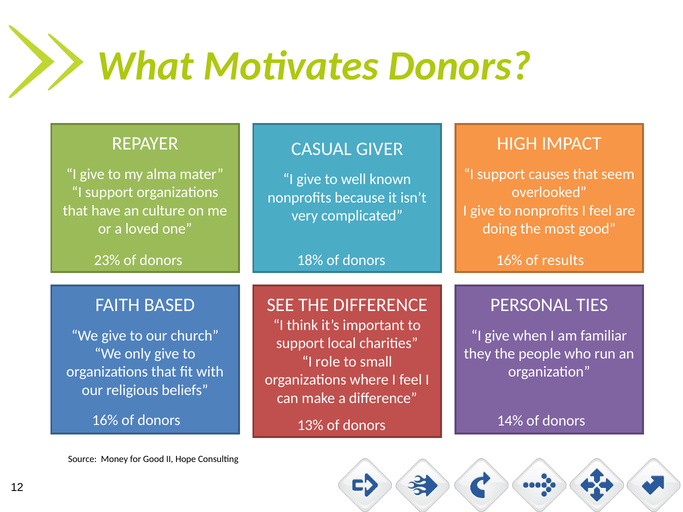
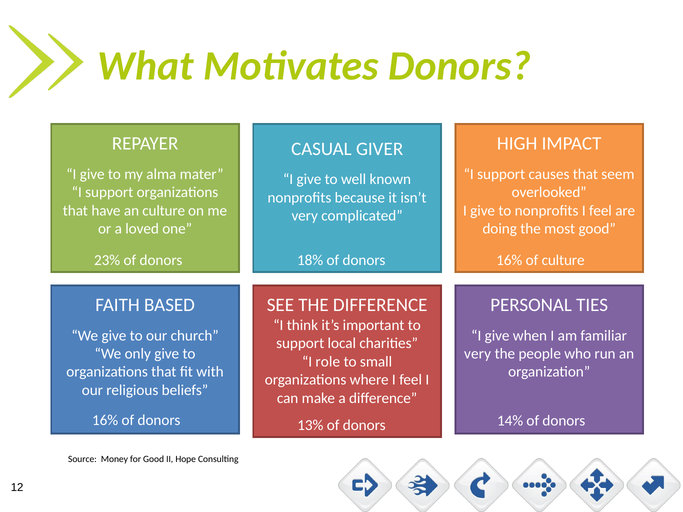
of results: results -> culture (563, 261)
they: they -> very (478, 354)
